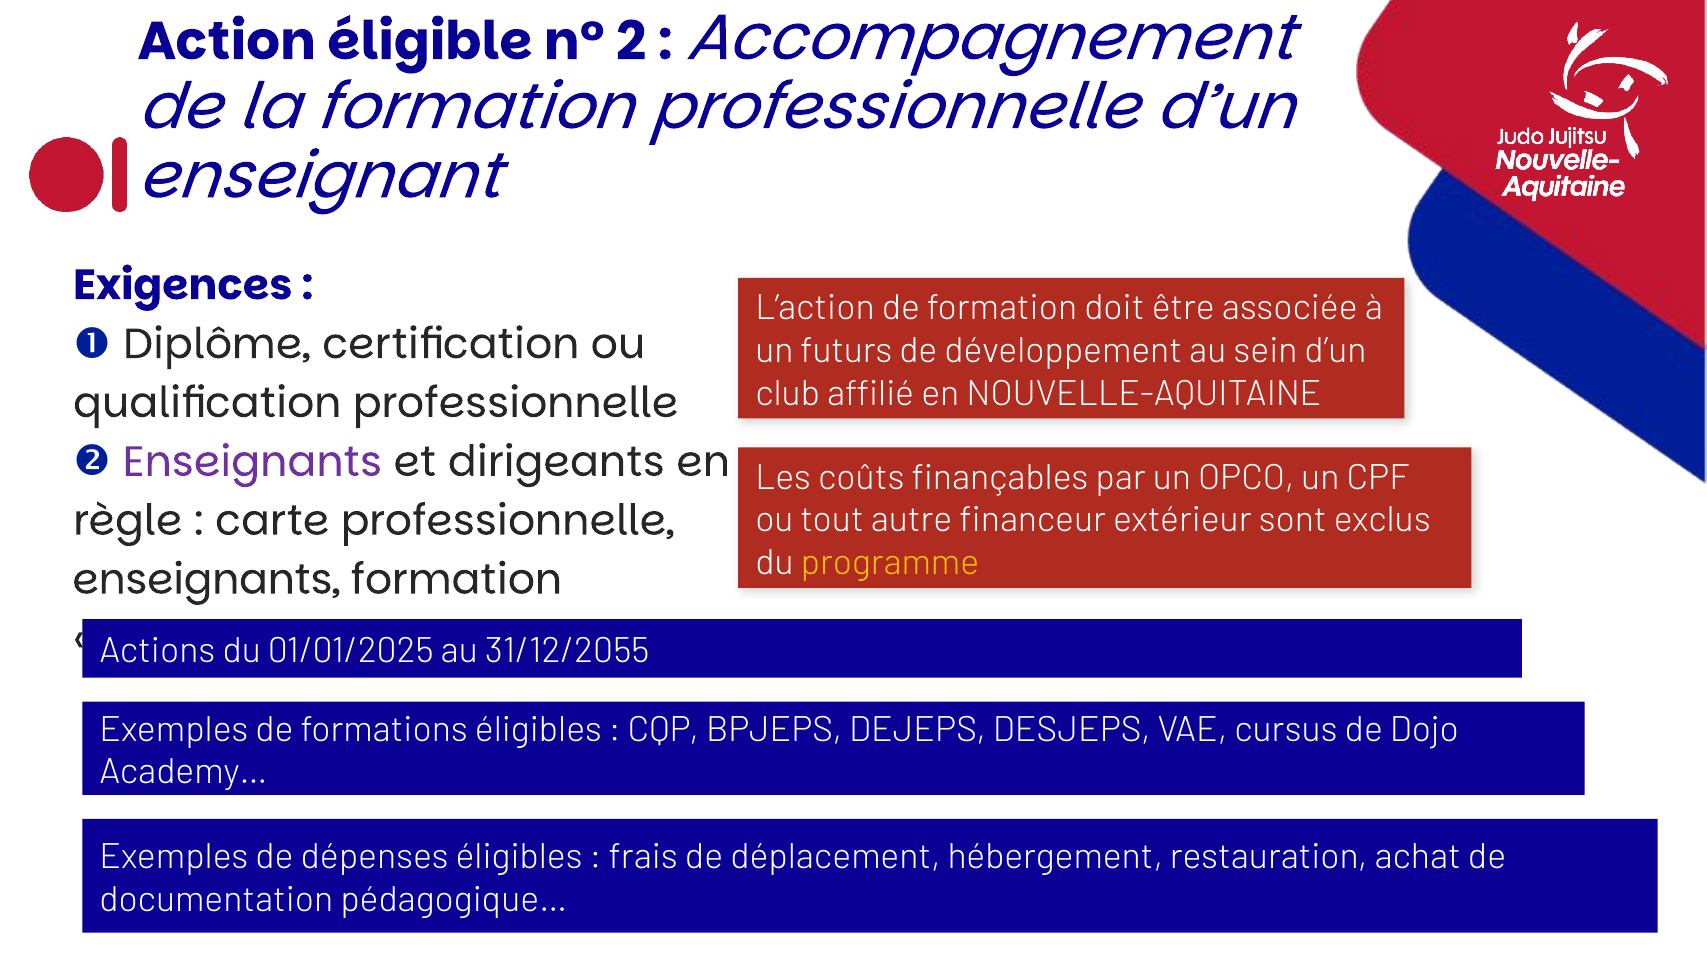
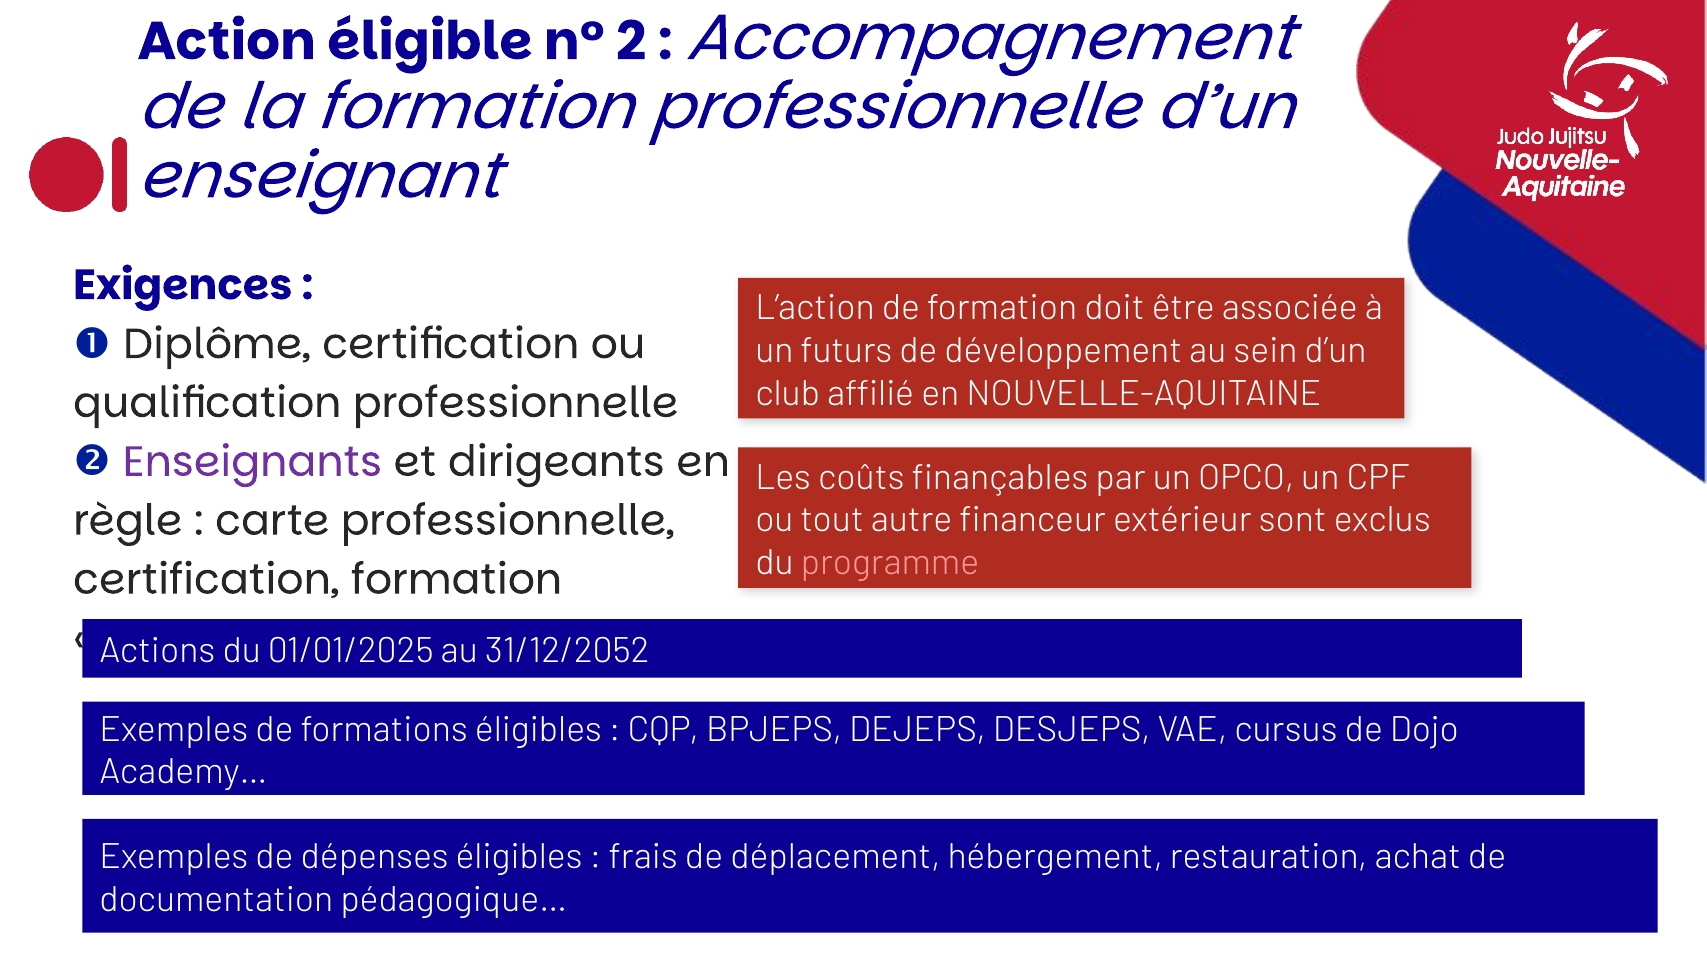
programme colour: yellow -> pink (890, 563)
enseignants: enseignants -> certification (206, 580)
31/12/2055: 31/12/2055 -> 31/12/2052 (567, 651)
